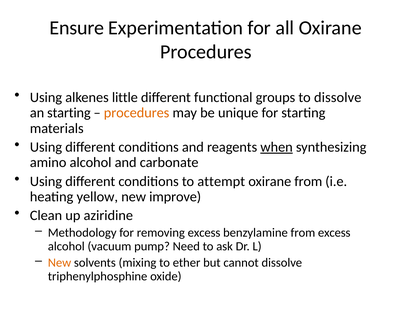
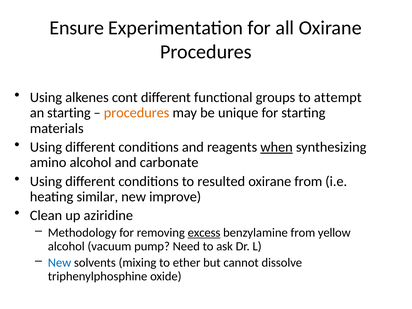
little: little -> cont (125, 97)
to dissolve: dissolve -> attempt (338, 97)
attempt: attempt -> resulted (221, 181)
yellow: yellow -> similar (97, 197)
excess underline: none -> present (204, 233)
from excess: excess -> yellow (334, 233)
New colour: orange -> blue (60, 263)
